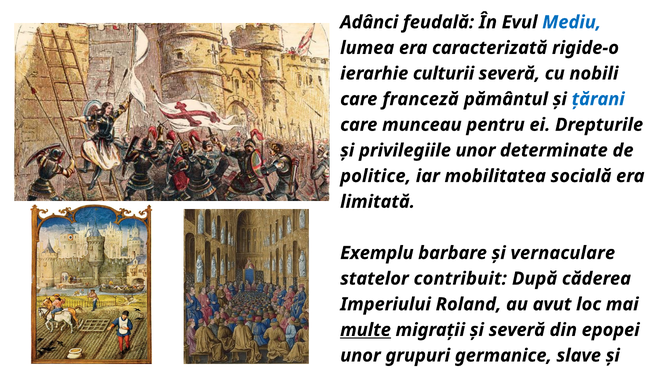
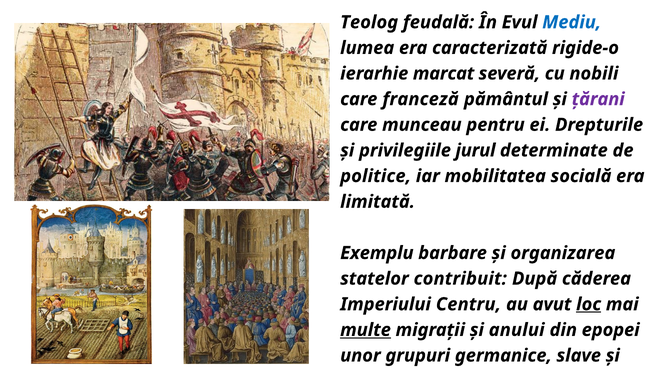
Adânci: Adânci -> Teolog (369, 22)
culturii: culturii -> marcat (444, 73)
țărani colour: blue -> purple (598, 99)
privilegiile unor: unor -> jurul (476, 150)
vernaculare: vernaculare -> organizarea (563, 253)
Roland: Roland -> Centru (468, 304)
loc underline: none -> present (589, 304)
și severă: severă -> anului (517, 330)
